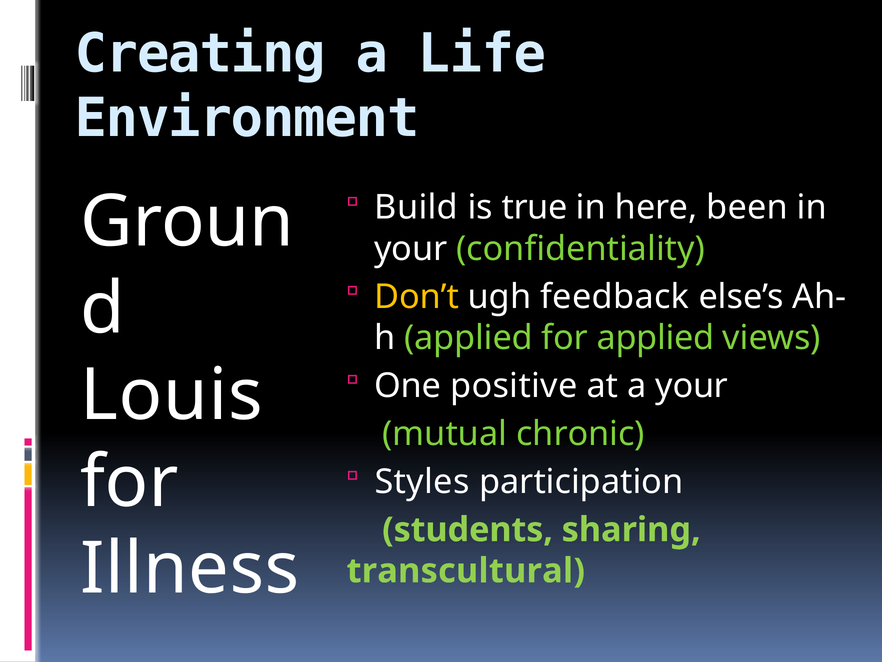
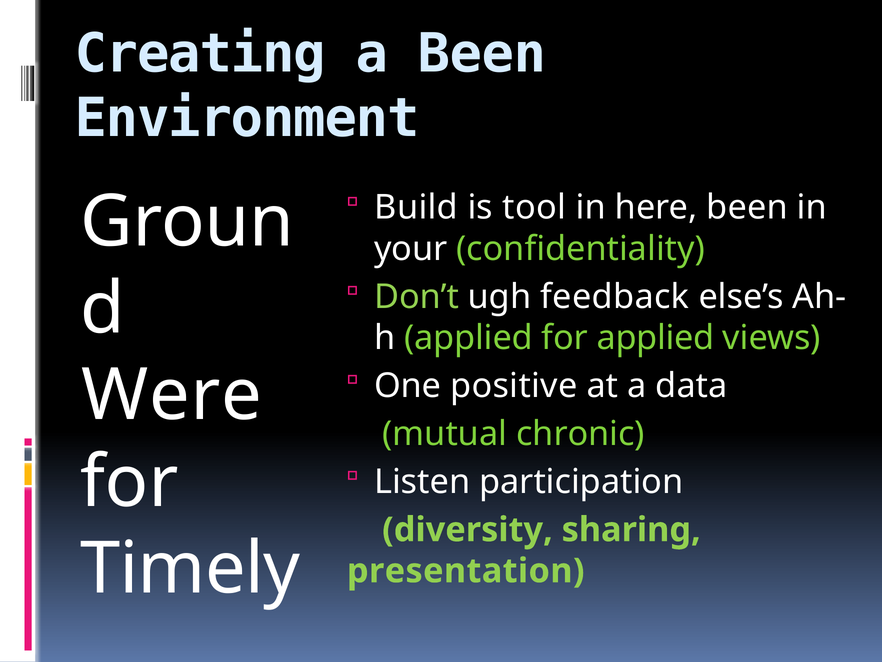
a Life: Life -> Been (482, 54)
true: true -> tool (534, 208)
Don’t colour: yellow -> light green (417, 297)
a your: your -> data (691, 386)
Louis: Louis -> Were (172, 395)
Styles: Styles -> Listen (422, 481)
students: students -> diversity (467, 529)
Illness: Illness -> Timely (190, 569)
transcultural: transcultural -> presentation (466, 571)
